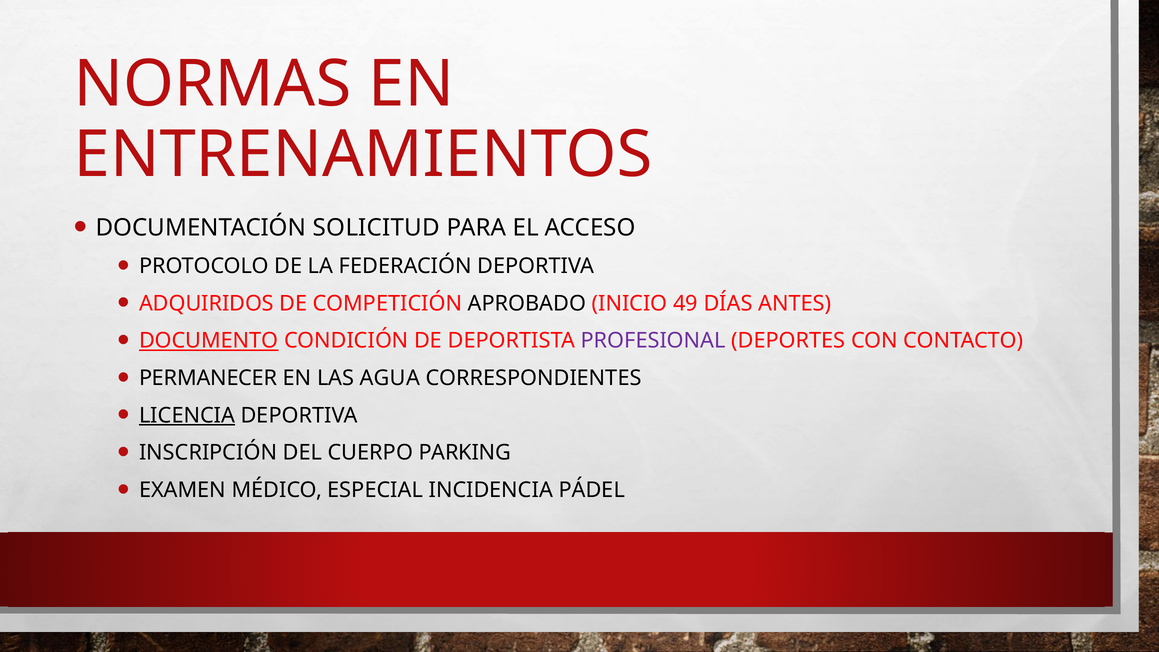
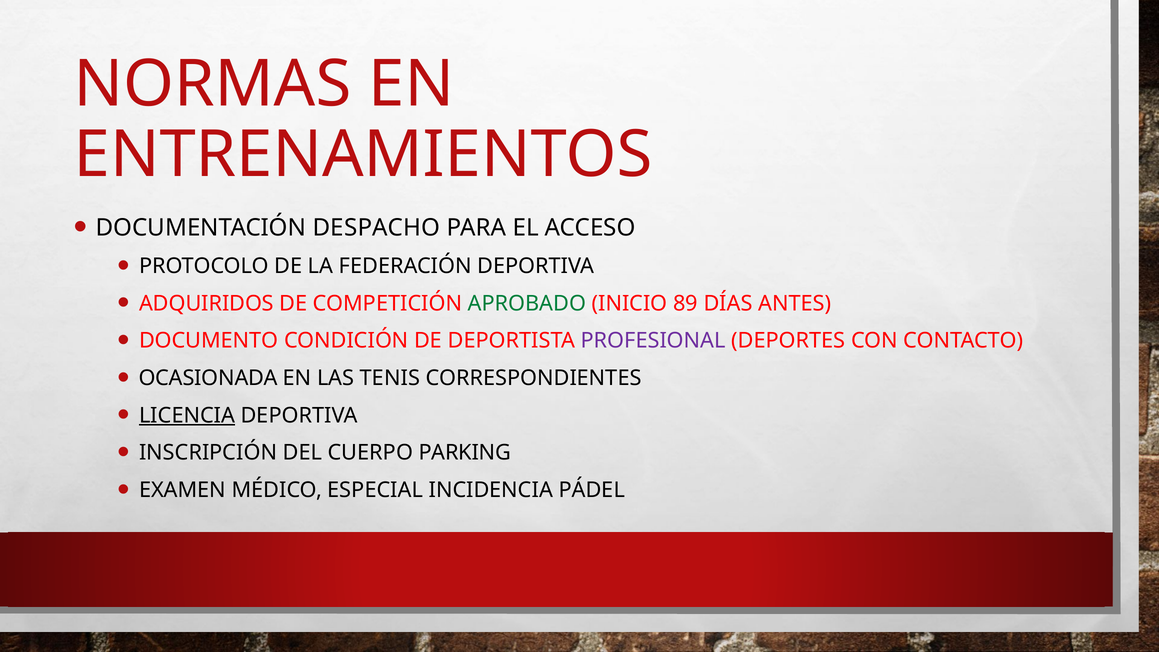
SOLICITUD: SOLICITUD -> DESPACHO (376, 228)
APROBADO colour: black -> green (527, 303)
49: 49 -> 89 (685, 303)
DOCUMENTO underline: present -> none (209, 341)
PERMANECER: PERMANECER -> OCASIONADA (208, 378)
AGUA: AGUA -> TENIS (390, 378)
